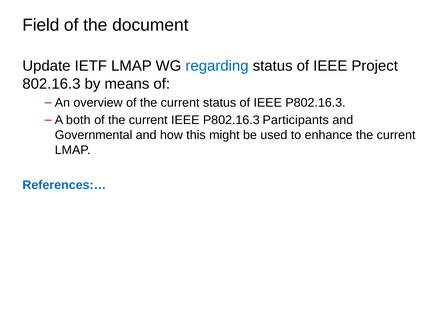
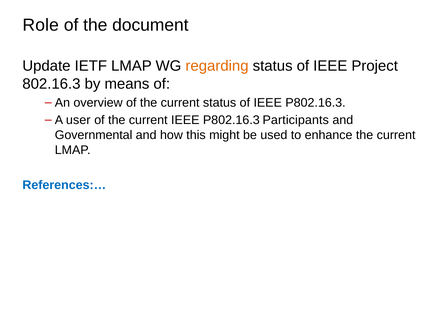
Field: Field -> Role (41, 25)
regarding colour: blue -> orange (217, 66)
both: both -> user (78, 120)
